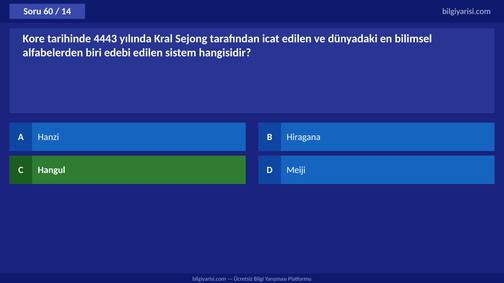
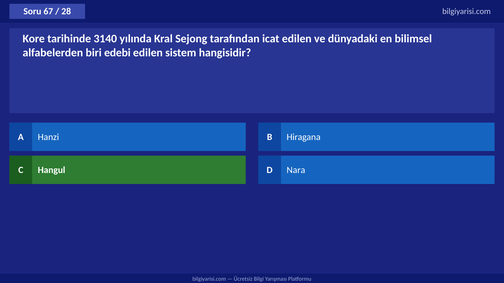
60: 60 -> 67 (48, 12)
14: 14 -> 28 (66, 12)
4443: 4443 -> 3140 (105, 39)
Meiji: Meiji -> Nara (296, 170)
